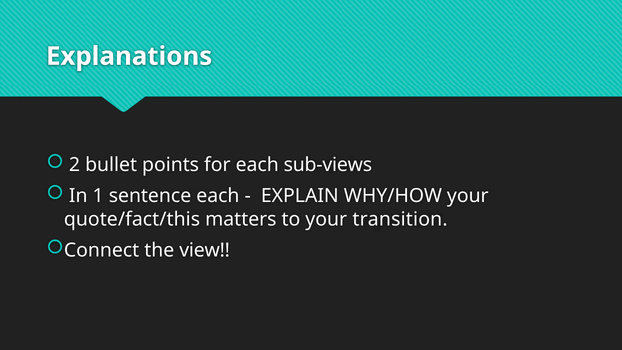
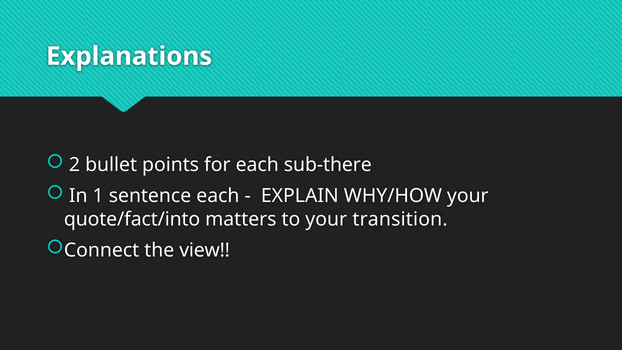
sub-views: sub-views -> sub-there (328, 165)
quote/fact/this: quote/fact/this -> quote/fact/into (132, 219)
